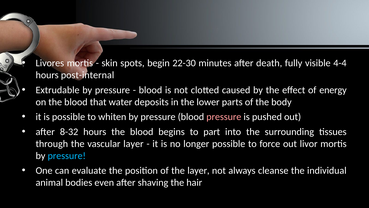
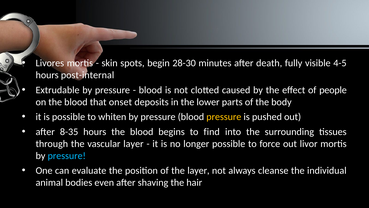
22-30: 22-30 -> 28-30 (184, 63)
4-4: 4-4 -> 4-5 (340, 63)
energy: energy -> people (333, 90)
water: water -> onset (120, 102)
pressure colour: pink -> yellow (224, 117)
8-32: 8-32 -> 8-35 (69, 131)
part: part -> find (212, 131)
